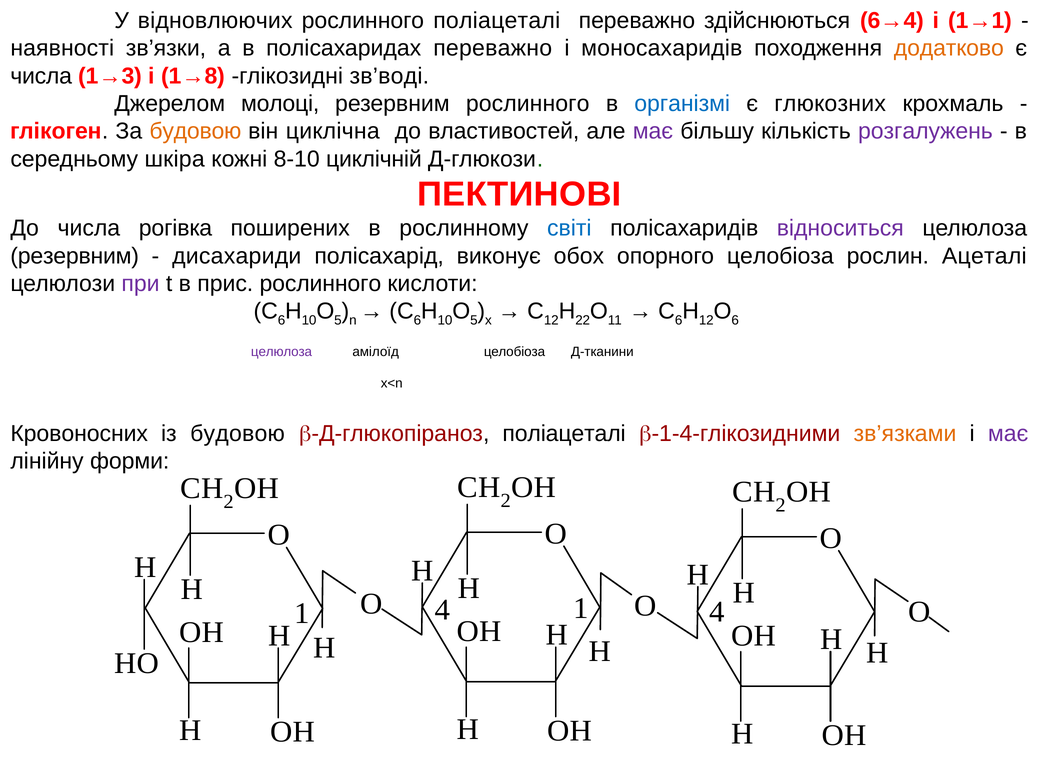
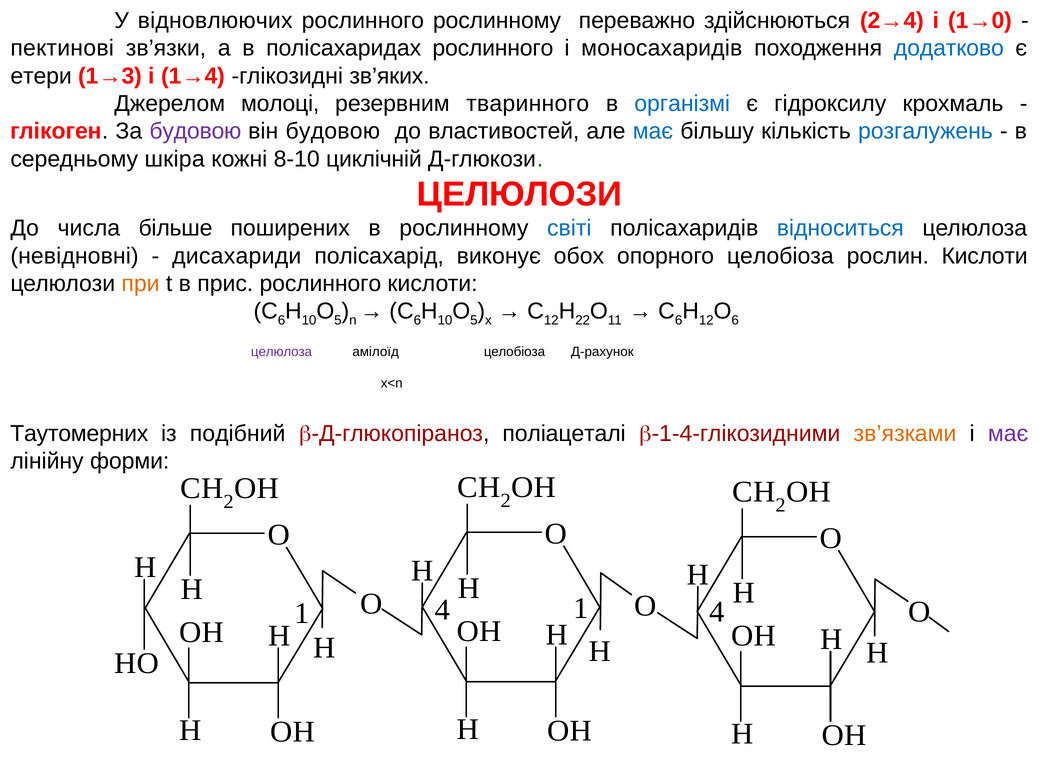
рослинного поліацеталі: поліацеталі -> рослинному (497, 21)
6→4: 6→4 -> 2→4 (892, 21)
1→1: 1→1 -> 1→0 (980, 21)
наявності: наявності -> пектинові (62, 48)
полісахаридах переважно: переважно -> рослинного (493, 48)
додатково colour: orange -> blue (949, 48)
числа: числа -> етери (41, 76)
1→8: 1→8 -> 1→4 (193, 76)
зв’воді: зв’воді -> зв’яких (390, 76)
резервним рослинного: рослинного -> тваринного (528, 104)
глюкозних: глюкозних -> гідроксилу (830, 104)
будовою colour: orange -> purple (195, 131)
він циклічна: циклічна -> будовою (333, 131)
має colour: purple -> blue (653, 131)
розгалужень colour: purple -> blue (925, 131)
ПЕКТИНОВІ: ПЕКТИНОВІ -> ЦЕЛЮЛОЗИ (520, 195)
рогівка: рогівка -> більше (176, 228)
відноситься colour: purple -> blue (840, 228)
резервним: резервним -> невідновні (75, 256)
рослин Ацеталі: Ацеталі -> Кислоти (985, 256)
при colour: purple -> orange (141, 284)
Д-тканини: Д-тканини -> Д-рахунок (602, 352)
Кровоносних: Кровоносних -> Таутомерних (79, 434)
із будовою: будовою -> подібний (238, 434)
